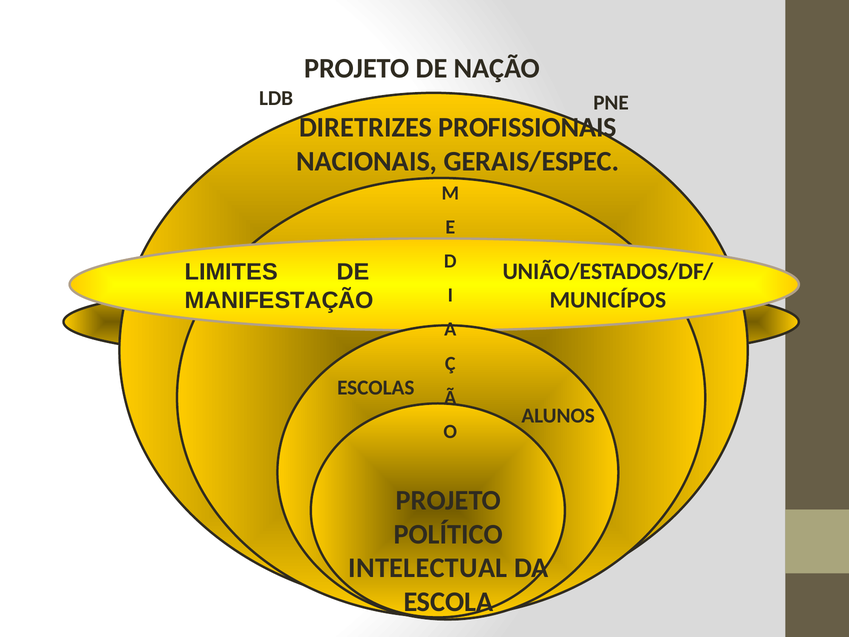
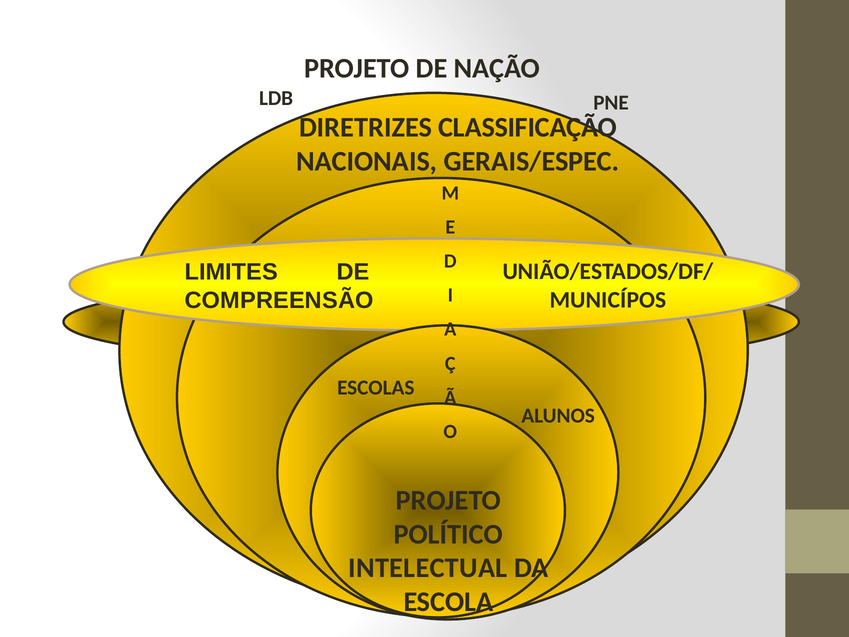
PROFISSIONAIS: PROFISSIONAIS -> CLASSIFICAÇÃO (528, 128)
MANIFESTAÇÃO: MANIFESTAÇÃO -> COMPREENSÃO (279, 300)
